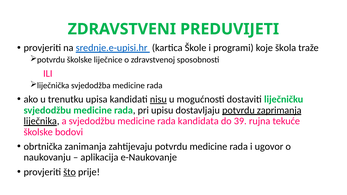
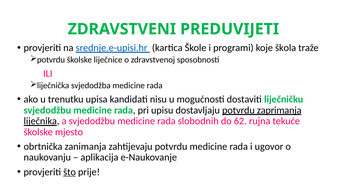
nisu underline: present -> none (158, 99)
kandidata: kandidata -> slobodnih (198, 121)
39: 39 -> 62 (240, 121)
bodovi: bodovi -> mjesto (69, 132)
